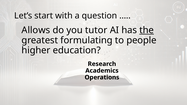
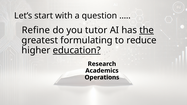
Allows: Allows -> Refine (36, 30)
people: people -> reduce (141, 40)
education underline: none -> present (77, 50)
